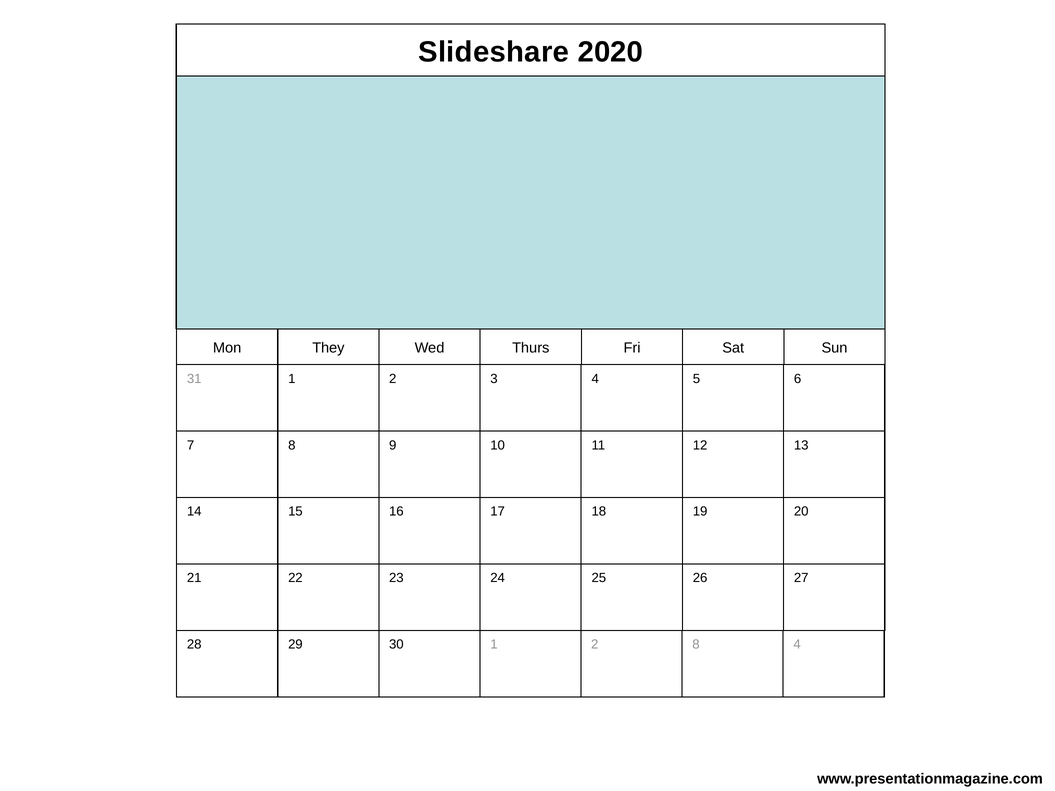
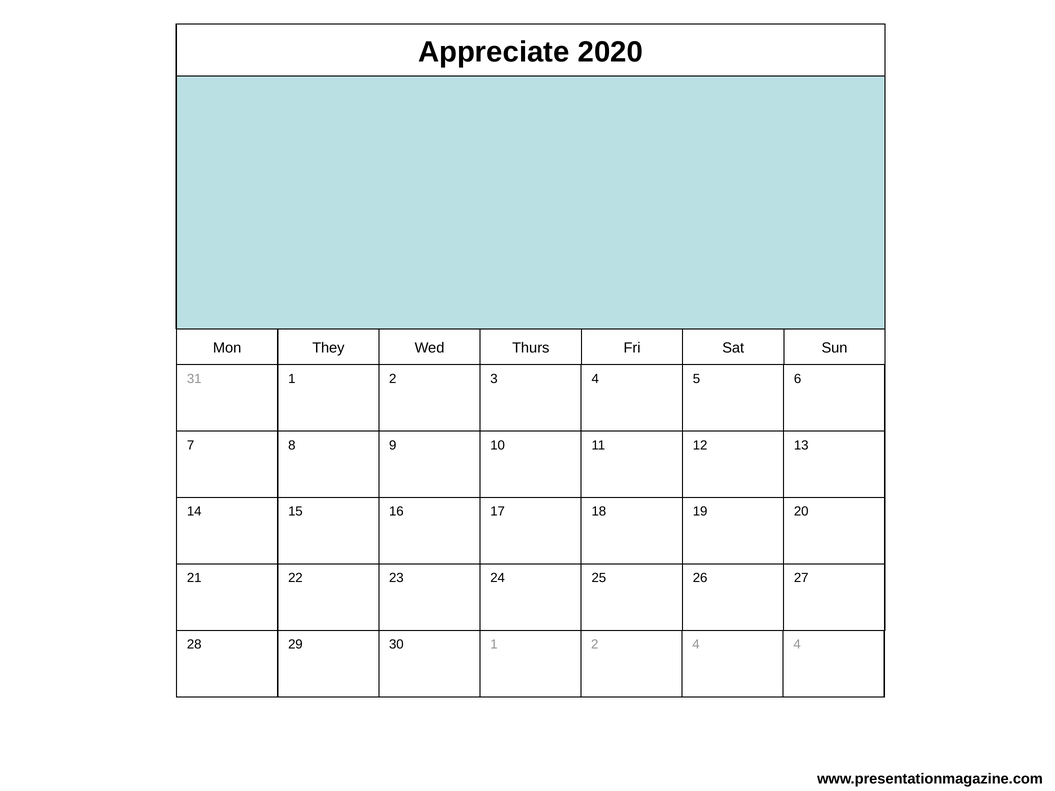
Slideshare: Slideshare -> Appreciate (494, 52)
2 8: 8 -> 4 (696, 645)
